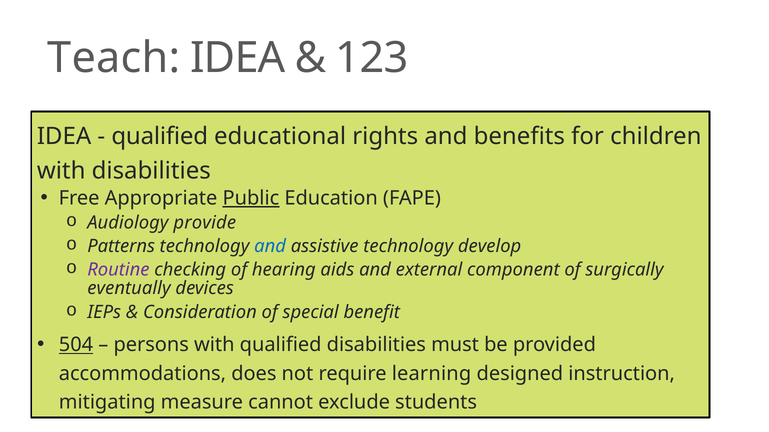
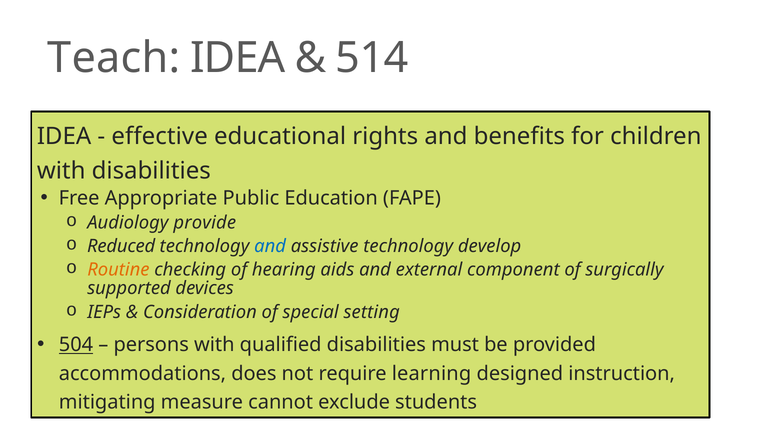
123: 123 -> 514 (372, 58)
qualified: qualified -> effective (160, 136)
Public underline: present -> none (251, 198)
Patterns: Patterns -> Reduced (121, 246)
Routine colour: purple -> orange (118, 270)
eventually: eventually -> supported (129, 289)
benefit: benefit -> setting (372, 312)
